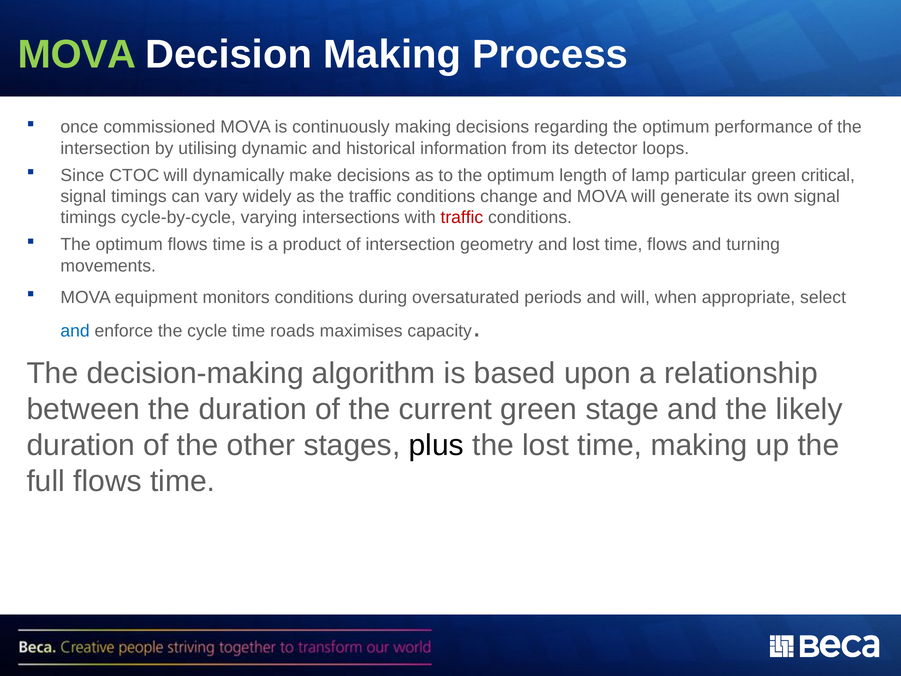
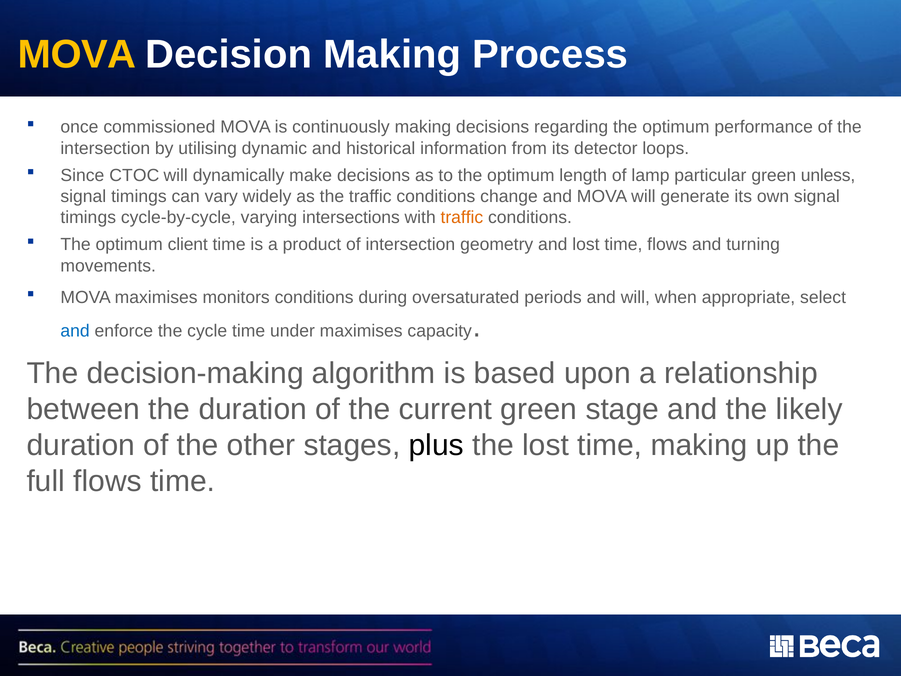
MOVA colour: light green -> yellow (77, 55)
critical: critical -> unless (828, 175)
traffic colour: red -> orange (462, 217)
optimum flows: flows -> client (188, 245)
MOVA equipment: equipment -> maximises (156, 297)
roads: roads -> under (293, 331)
